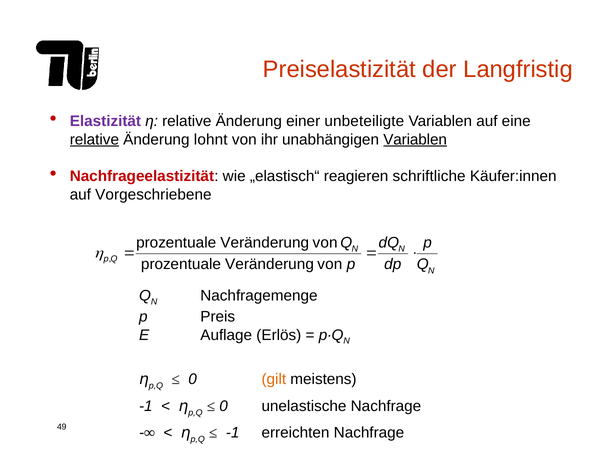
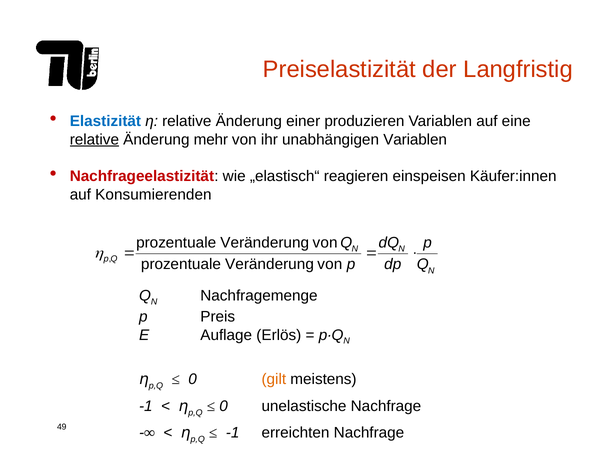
Elastizität colour: purple -> blue (105, 121)
unbeteiligte: unbeteiligte -> produzieren (364, 121)
lohnt: lohnt -> mehr (211, 140)
Variablen underline: present -> none (415, 140)
schriftliche: schriftliche -> einspeisen (429, 176)
Vorgeschriebene: Vorgeschriebene -> Konsumierenden (153, 195)
